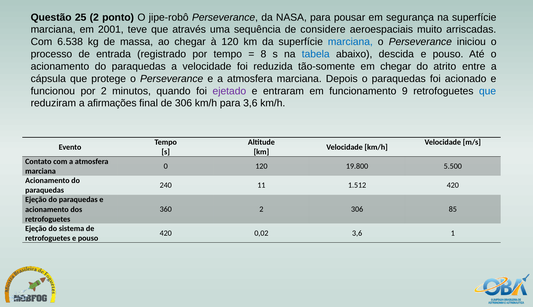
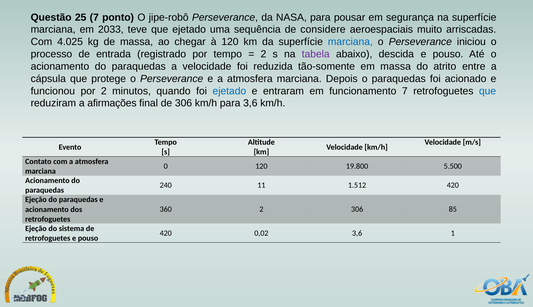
25 2: 2 -> 7 (94, 17)
2001: 2001 -> 2033 (111, 30)
que através: através -> ejetado (189, 30)
6.538: 6.538 -> 4.025 (70, 42)
8: 8 -> 2 (263, 54)
tabela colour: blue -> purple (316, 54)
em chegar: chegar -> massa (396, 66)
ejetado colour: purple -> blue (229, 91)
funcionamento 9: 9 -> 7 (405, 91)
